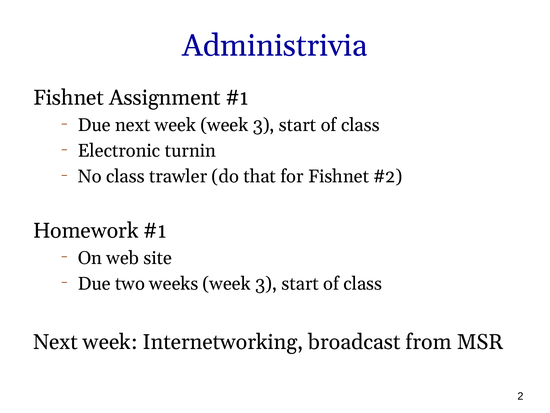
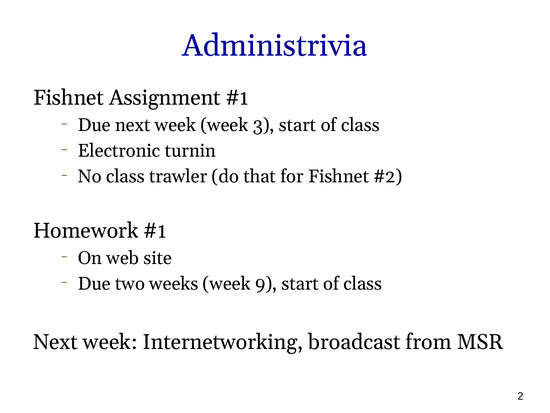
weeks week 3: 3 -> 9 (266, 283)
